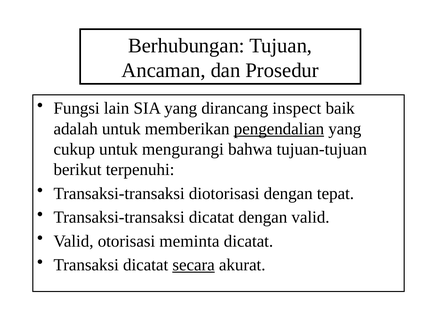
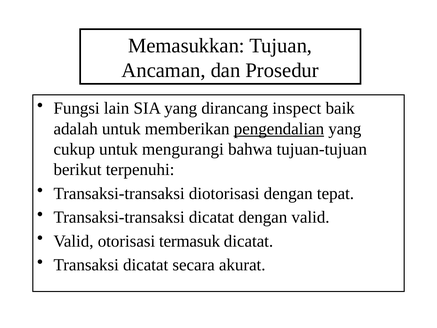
Berhubungan: Berhubungan -> Memasukkan (186, 45)
meminta: meminta -> termasuk (190, 241)
secara underline: present -> none (194, 265)
